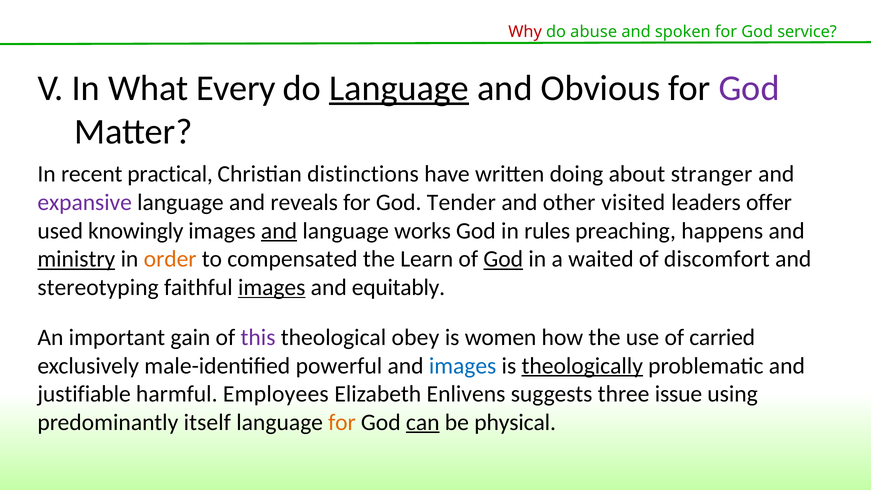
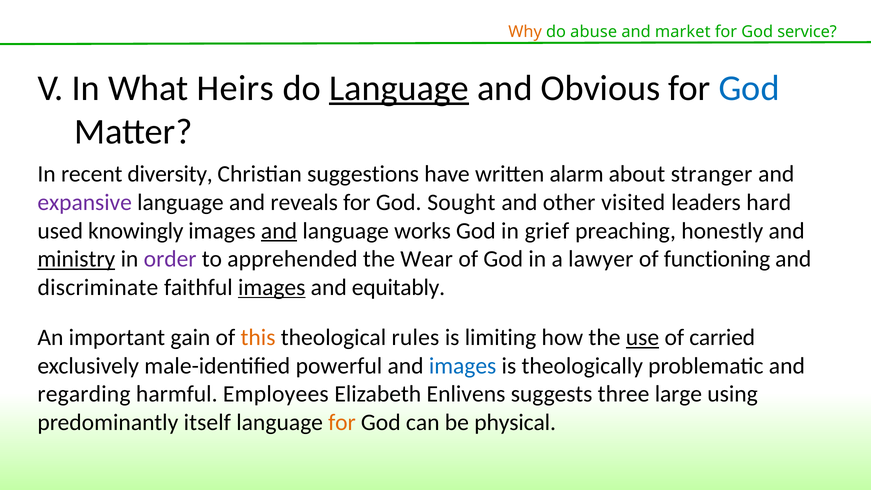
Why colour: red -> orange (525, 32)
spoken: spoken -> market (683, 32)
Every: Every -> Heirs (235, 88)
God colour: purple -> blue (749, 88)
practical: practical -> diversity (170, 174)
distinctions: distinctions -> suggestions (363, 174)
doing: doing -> alarm (577, 174)
Tender: Tender -> Sought (461, 202)
offer: offer -> hard (769, 202)
rules: rules -> grief (547, 231)
happens: happens -> honestly (722, 231)
order colour: orange -> purple (170, 259)
compensated: compensated -> apprehended (292, 259)
Learn: Learn -> Wear (427, 259)
God underline: present -> none (503, 259)
waited: waited -> lawyer (601, 259)
discomfort: discomfort -> functioning (717, 259)
stereotyping: stereotyping -> discriminate (98, 287)
this colour: purple -> orange (258, 337)
obey: obey -> rules (415, 337)
women: women -> limiting (501, 337)
use underline: none -> present (643, 337)
theologically underline: present -> none (582, 366)
justifiable: justifiable -> regarding (84, 394)
issue: issue -> large (678, 394)
can underline: present -> none (423, 422)
